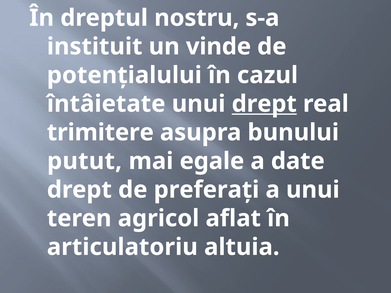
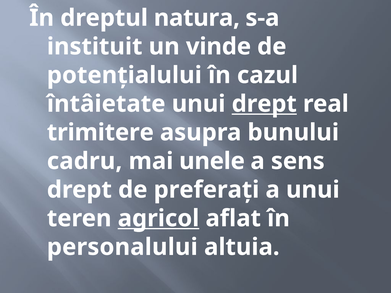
nostru: nostru -> natura (197, 18)
putut: putut -> cadru (85, 161)
egale: egale -> unele (212, 161)
date: date -> sens (298, 161)
agricol underline: none -> present (159, 219)
articulatoriu: articulatoriu -> personalului (122, 247)
